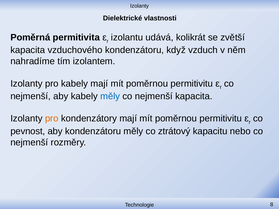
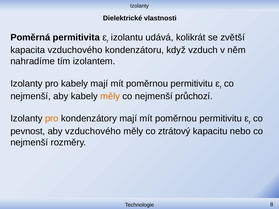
měly colour: blue -> orange (110, 96)
nejmenší kapacita: kapacita -> průchozí (194, 96)
aby kondenzátoru: kondenzátoru -> vzduchového (93, 131)
